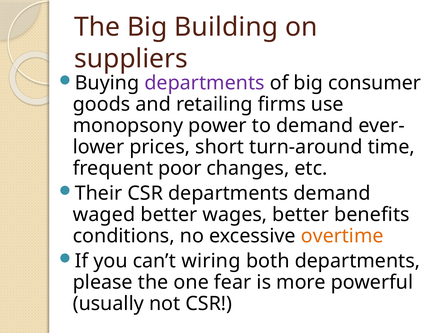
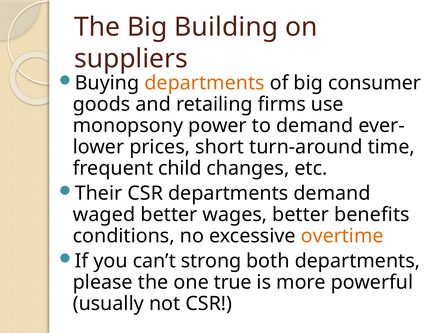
departments colour: purple -> orange (205, 83)
poor: poor -> child (180, 168)
wiring: wiring -> strong (211, 261)
fear: fear -> true (233, 282)
